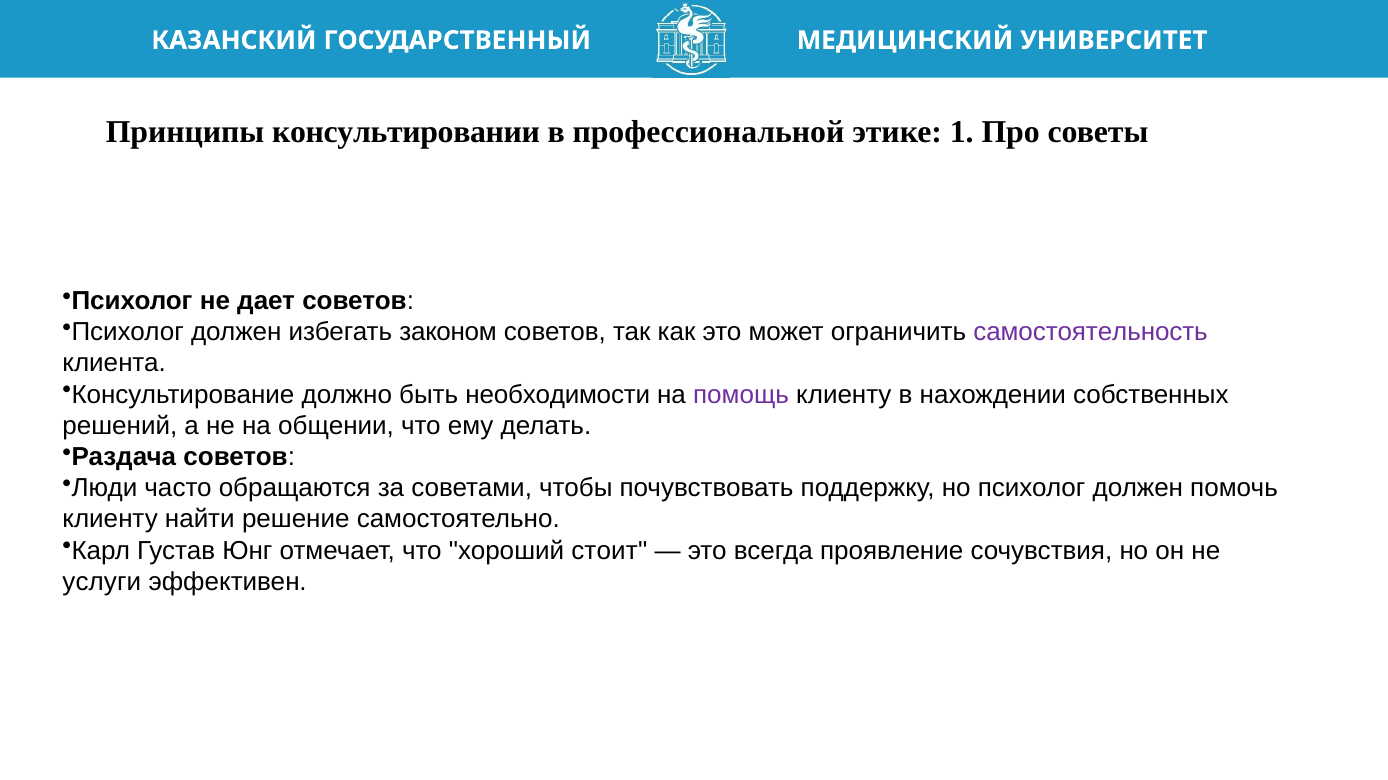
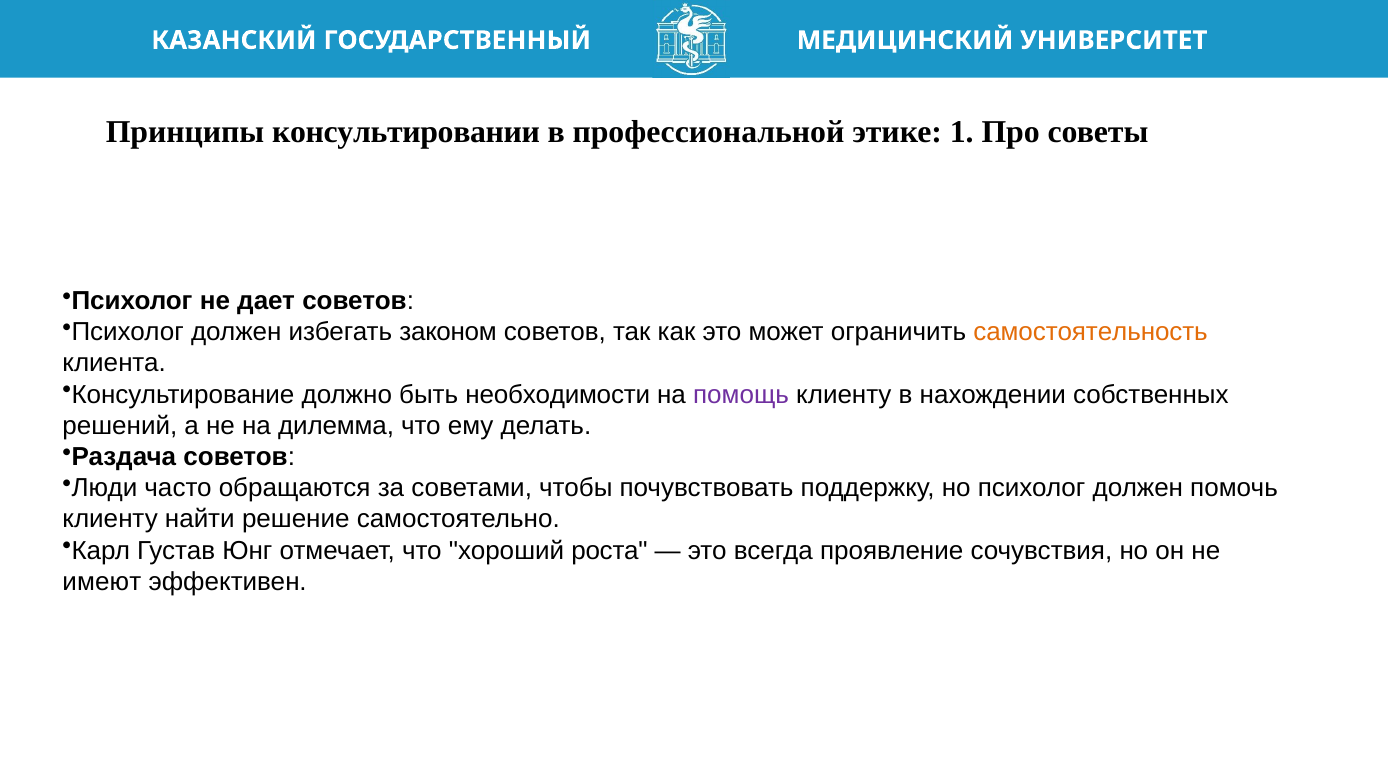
самостоятельность colour: purple -> orange (1091, 332)
общении: общении -> дилемма (336, 426)
стоит: стоит -> роста (609, 551)
услуги: услуги -> имеют (102, 582)
